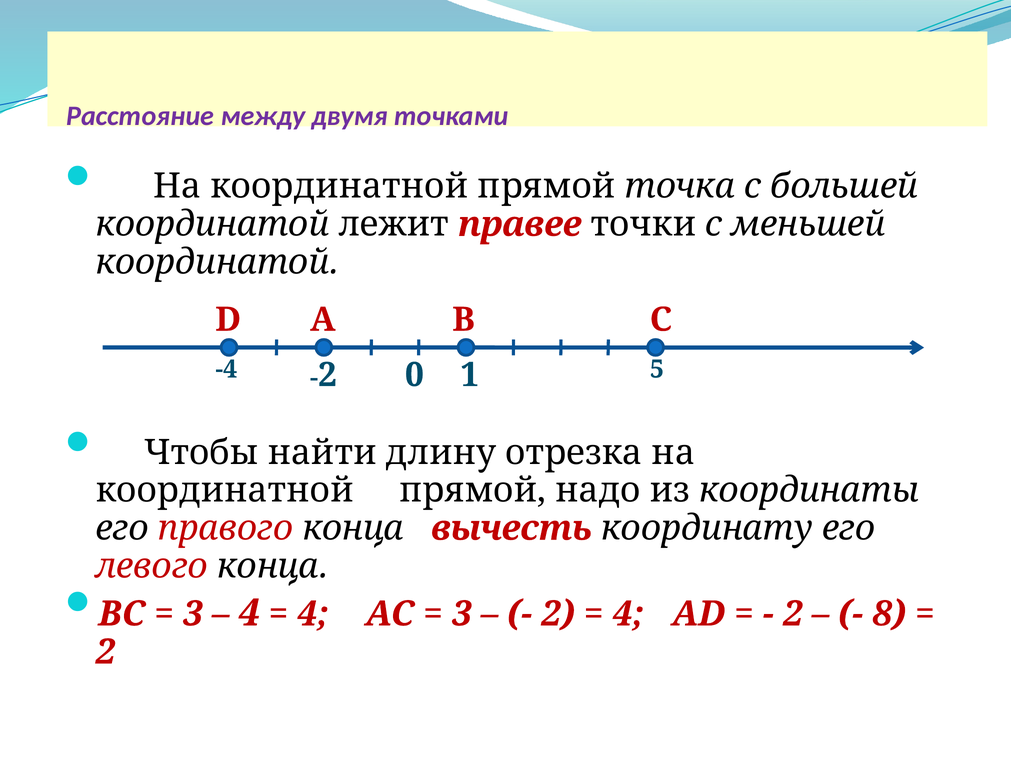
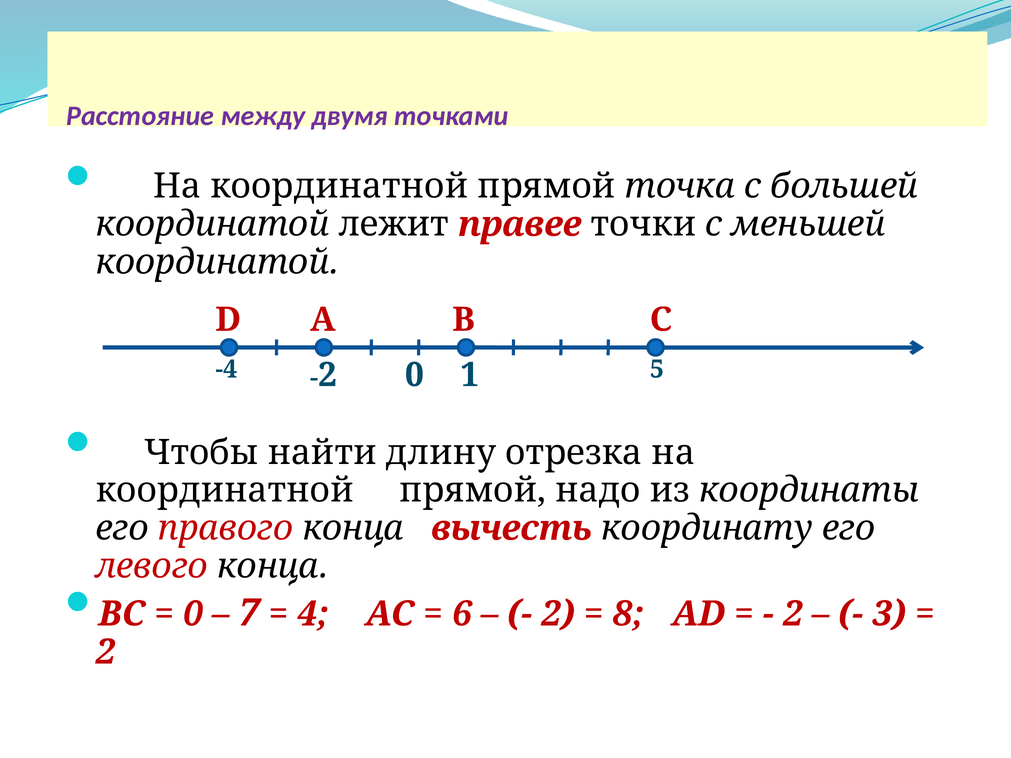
3: 3 -> 0 (193, 614)
4: 4 -> 7 (249, 613)
3: 3 -> 6 (462, 614)
4: 4 -> 8 (629, 614)
8: 8 -> 3 (889, 614)
